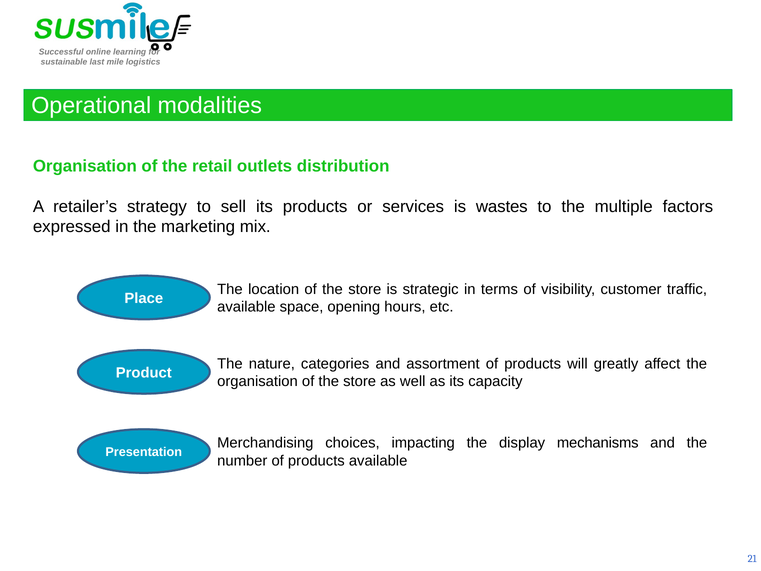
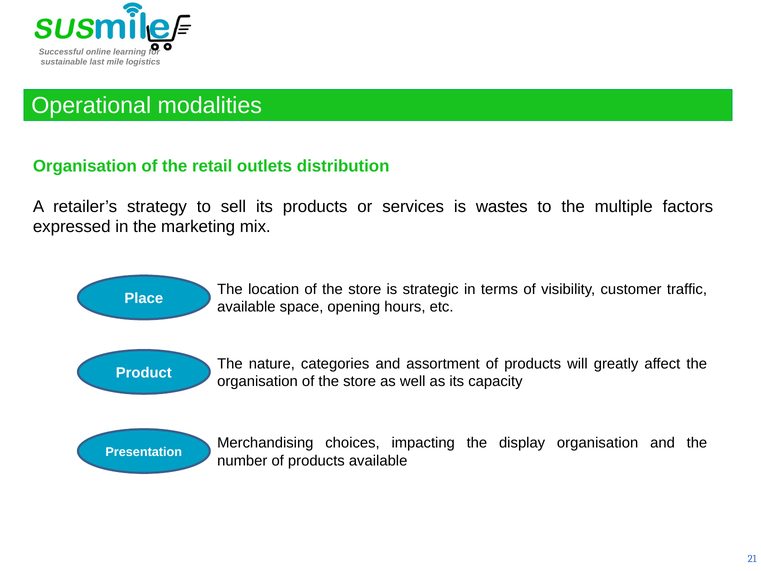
display mechanisms: mechanisms -> organisation (598, 443)
